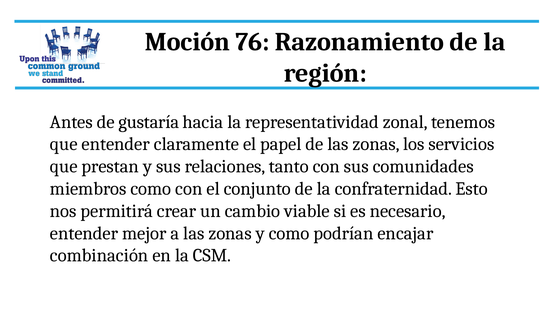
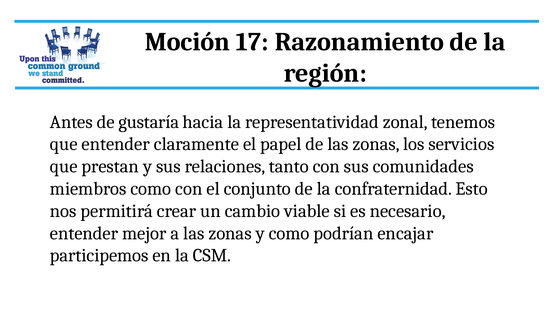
76: 76 -> 17 (252, 42)
combinación: combinación -> participemos (99, 256)
